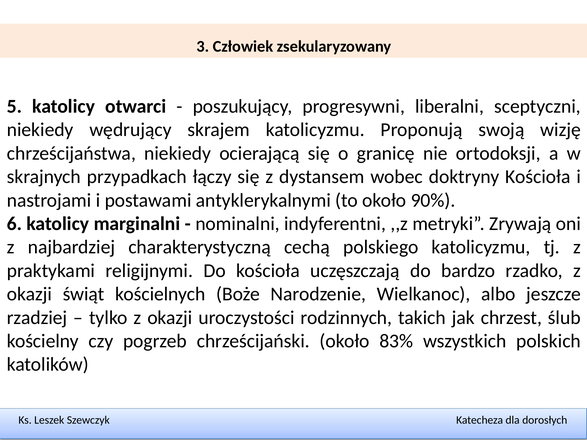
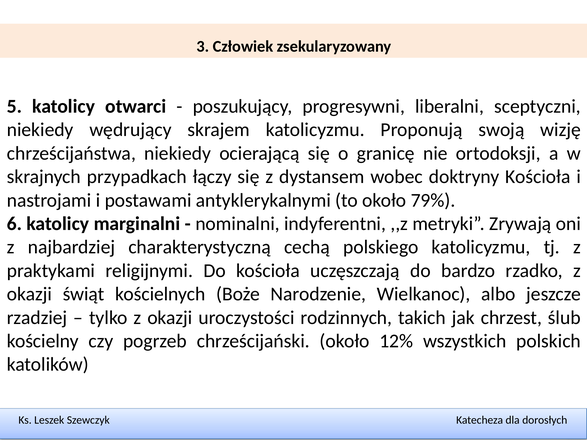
90%: 90% -> 79% (433, 200)
83%: 83% -> 12% (396, 341)
